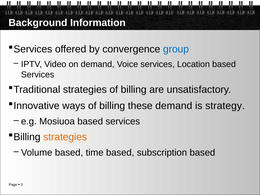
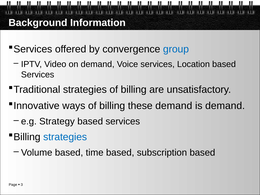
is strategy: strategy -> demand (225, 106)
Mosiuoa: Mosiuoa -> Strategy (57, 121)
strategies colour: orange -> blue (65, 137)
